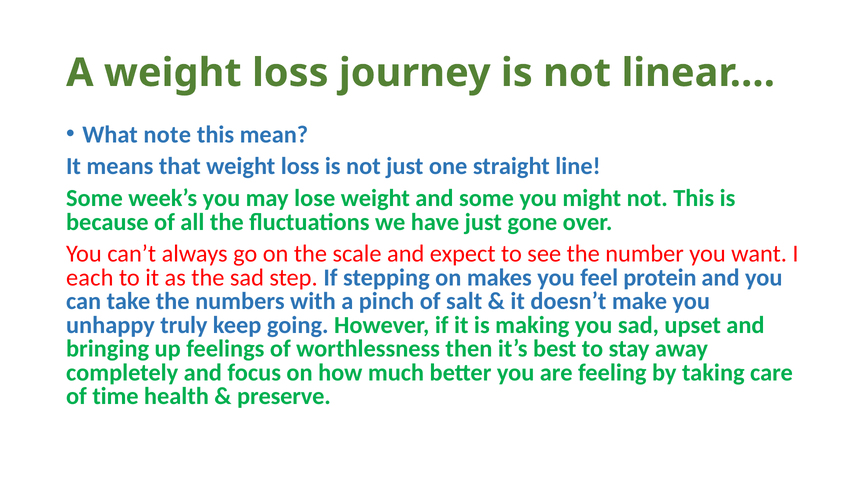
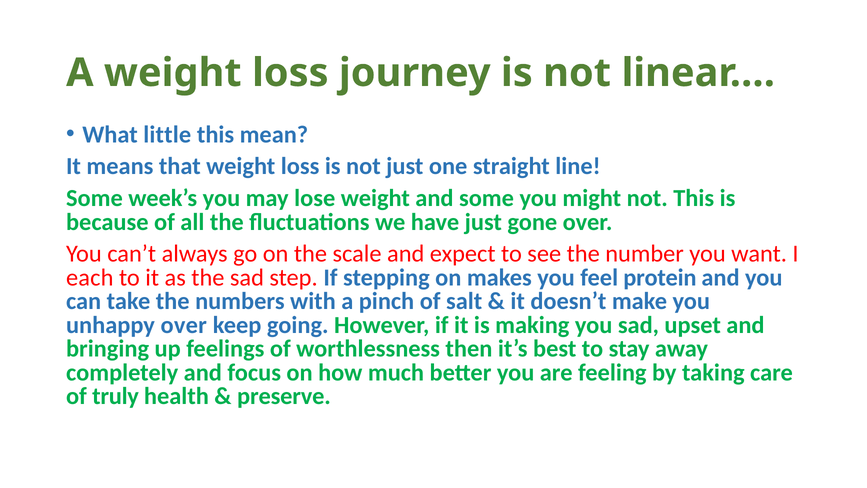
note: note -> little (167, 134)
unhappy truly: truly -> over (184, 325)
time: time -> truly (116, 396)
